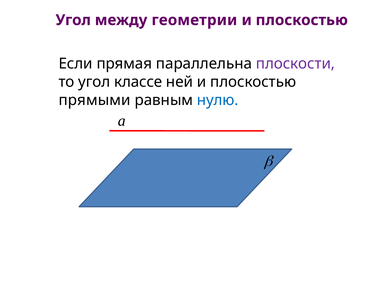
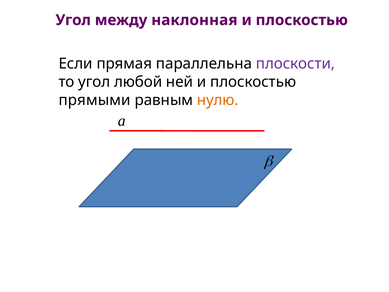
геометрии: геометрии -> наклонная (194, 20)
классе: классе -> любой (138, 82)
нулю colour: blue -> orange (218, 100)
